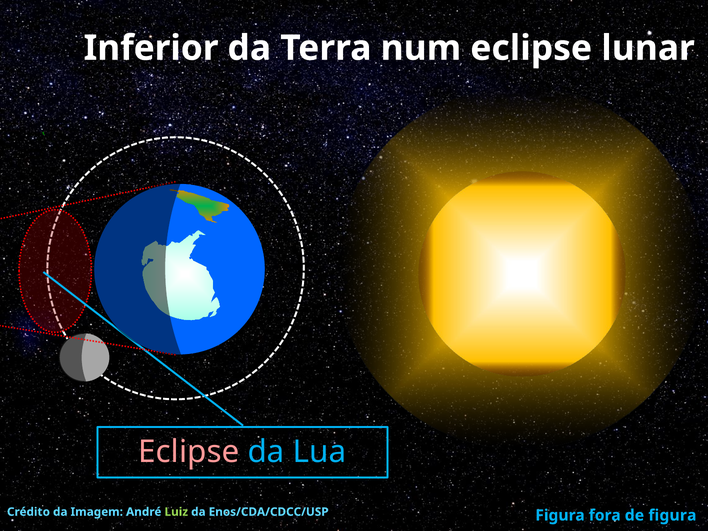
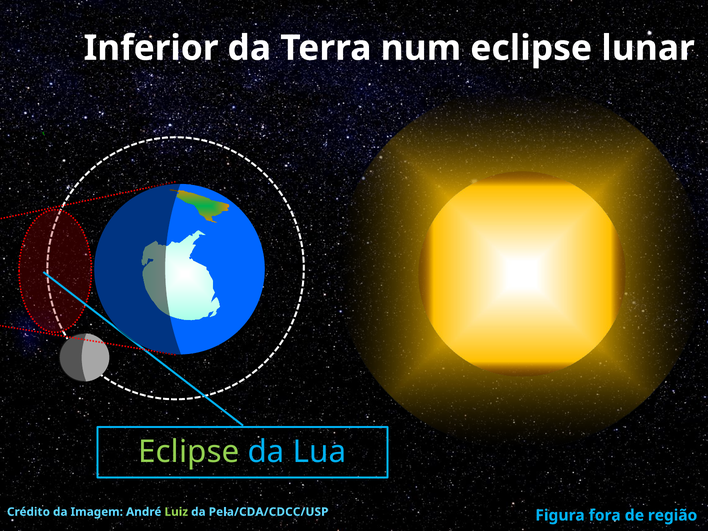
Eclipse colour: pink -> light green (189, 452)
Enos/CDA/CDCC/USP: Enos/CDA/CDCC/USP -> Pela/CDA/CDCC/USP (269, 512)
de figura: figura -> região (673, 515)
